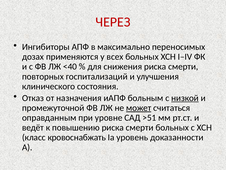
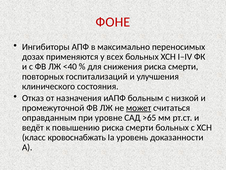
ЧЕРЕЗ: ЧЕРЕЗ -> ФОНЕ (113, 22)
низкой underline: present -> none (185, 98)
>51: >51 -> >65 (149, 117)
